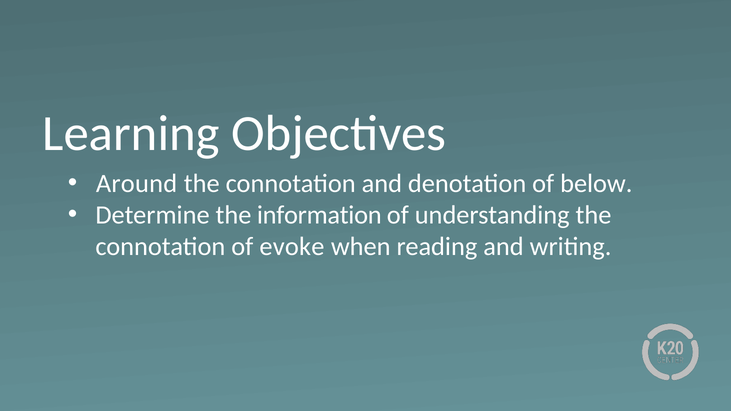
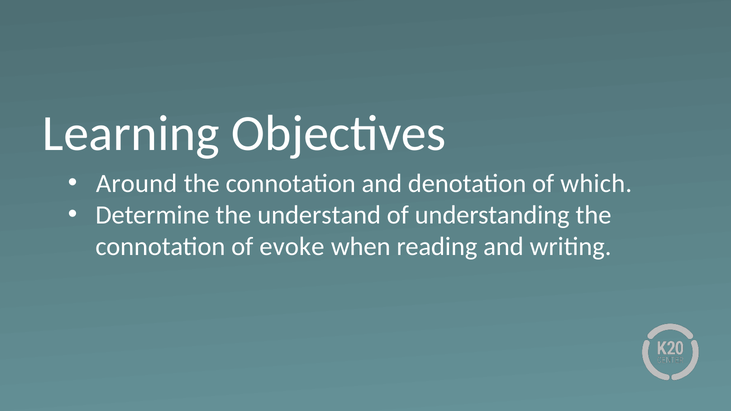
below: below -> which (596, 184)
information: information -> understand (319, 215)
